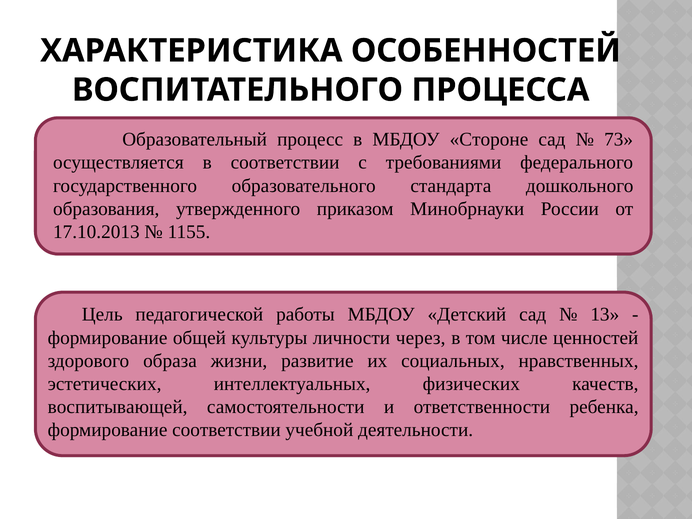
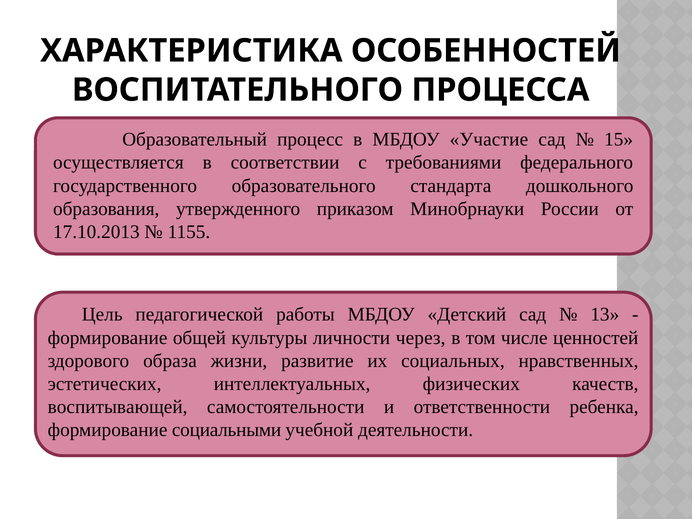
Стороне: Стороне -> Участие (489, 140)
73: 73 -> 15 (619, 140)
формирование соответствии: соответствии -> социальными (227, 430)
